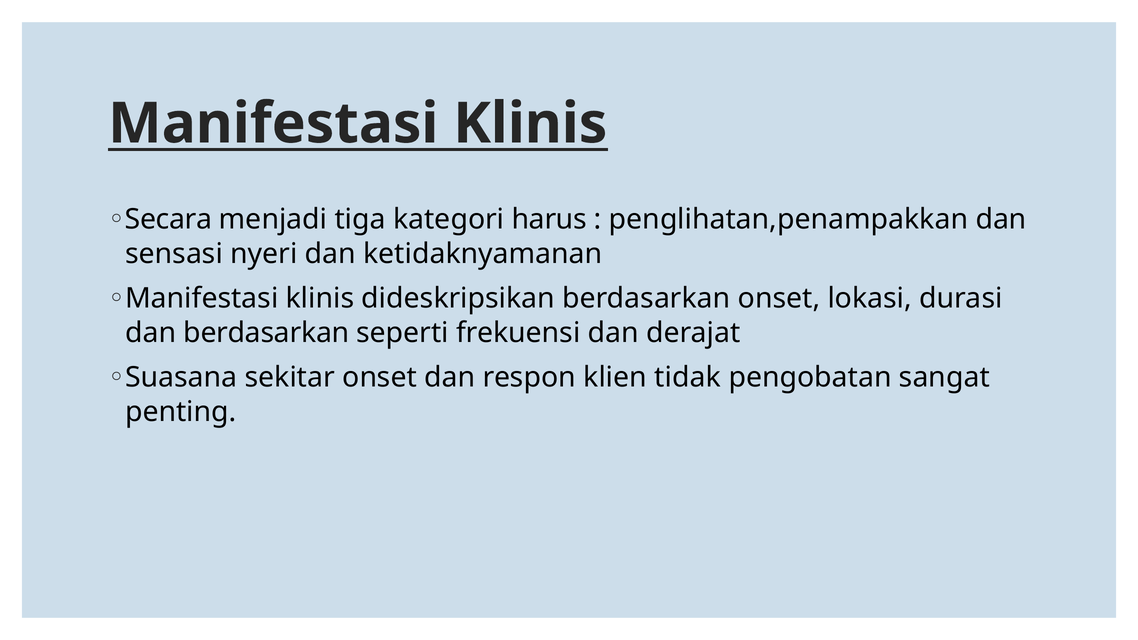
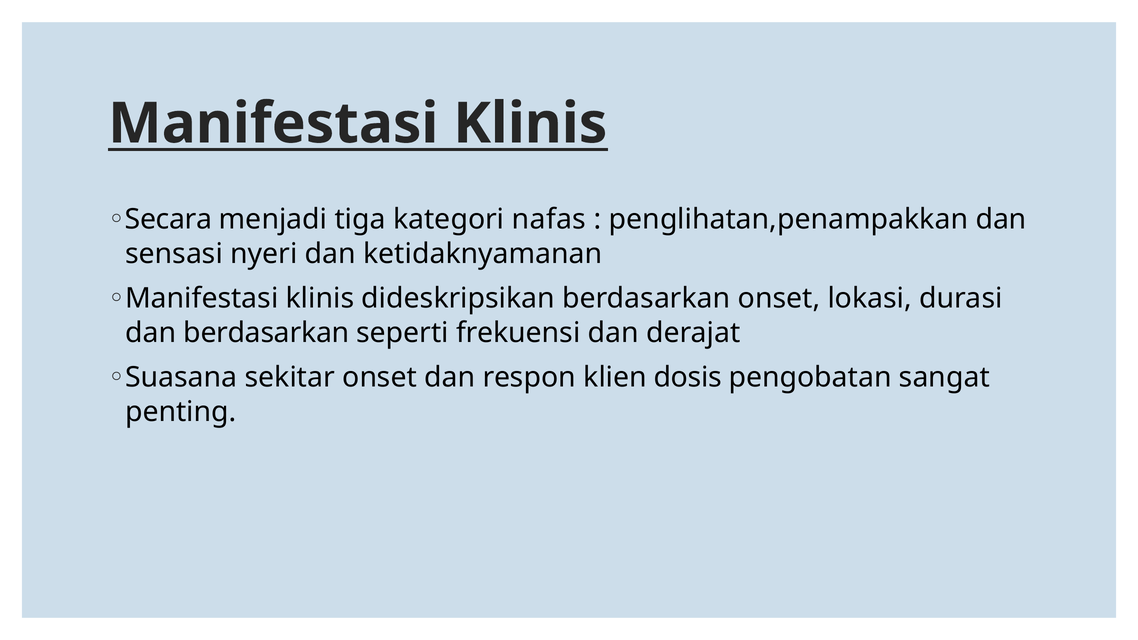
harus: harus -> nafas (549, 220)
tidak: tidak -> dosis (688, 378)
